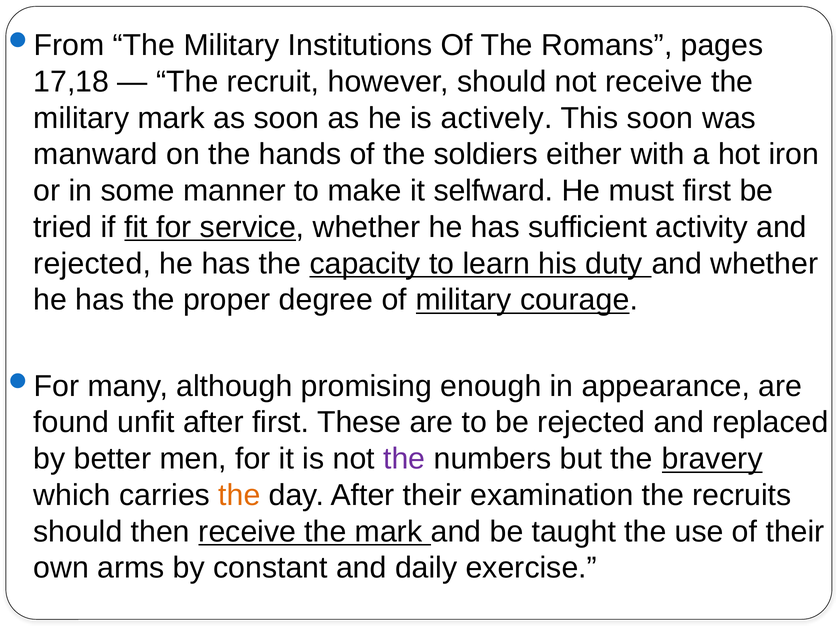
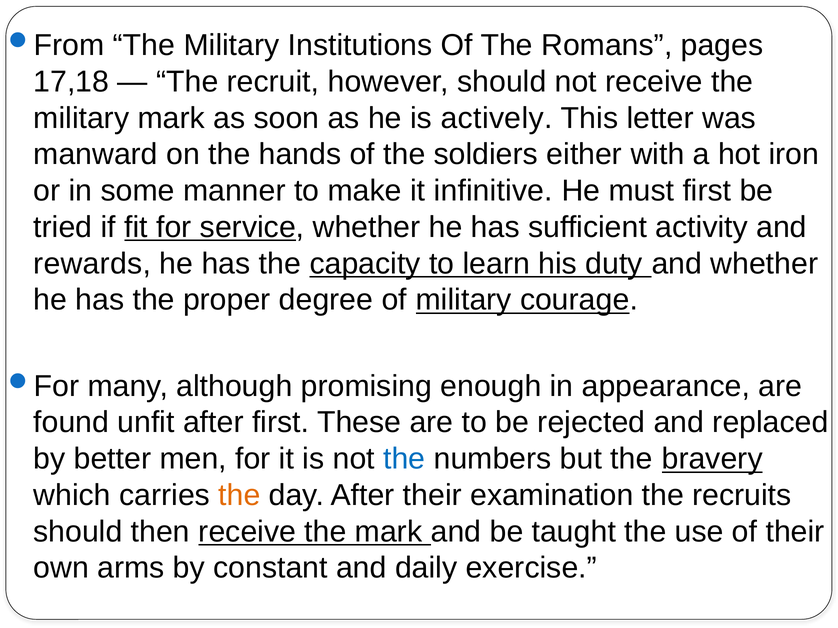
This soon: soon -> letter (660, 118)
selfward: selfward -> infinitive (493, 191)
rejected: rejected -> rewards (92, 264)
the colour: purple -> blue (404, 459)
